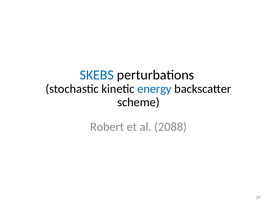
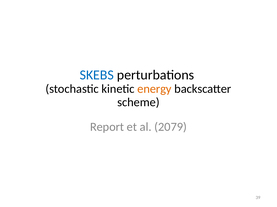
energy colour: blue -> orange (154, 89)
Robert: Robert -> Report (107, 127)
2088: 2088 -> 2079 (171, 127)
